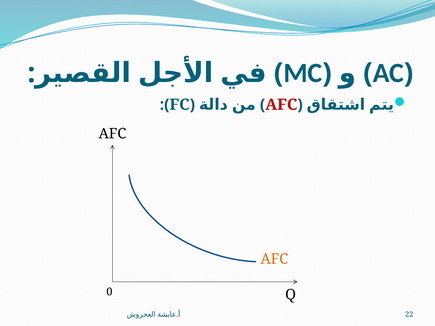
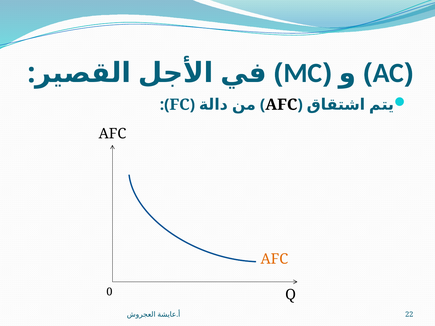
AFC colour: red -> black (281, 105)
